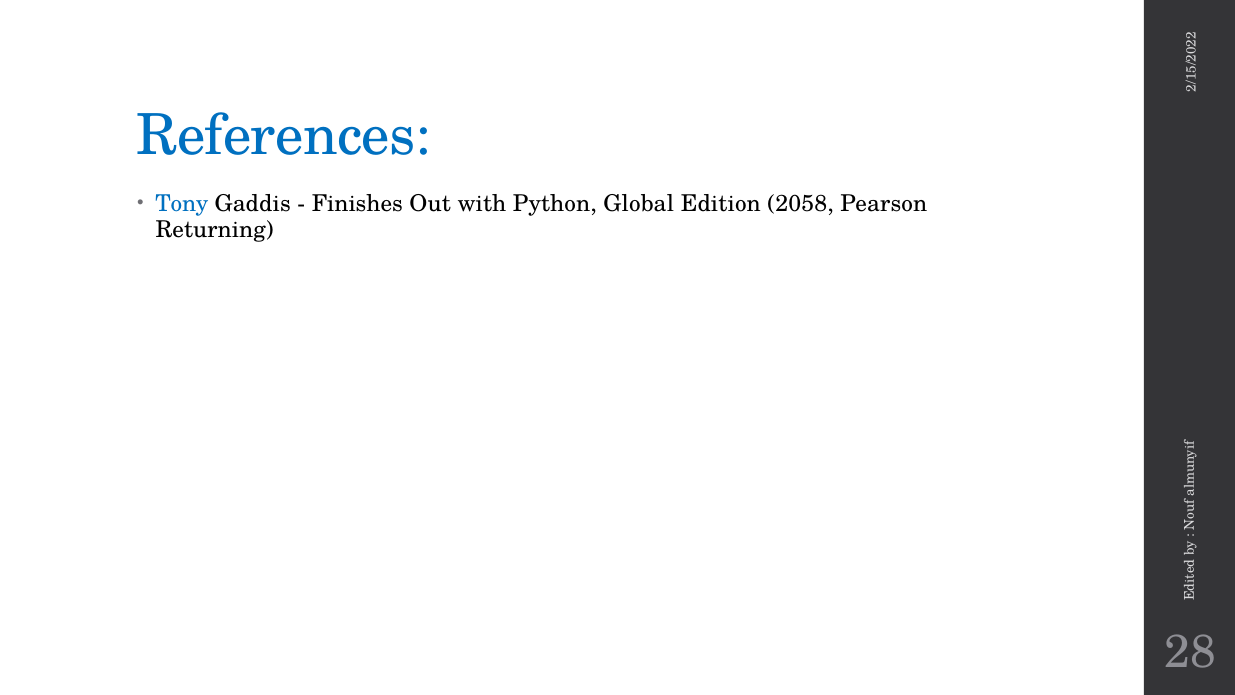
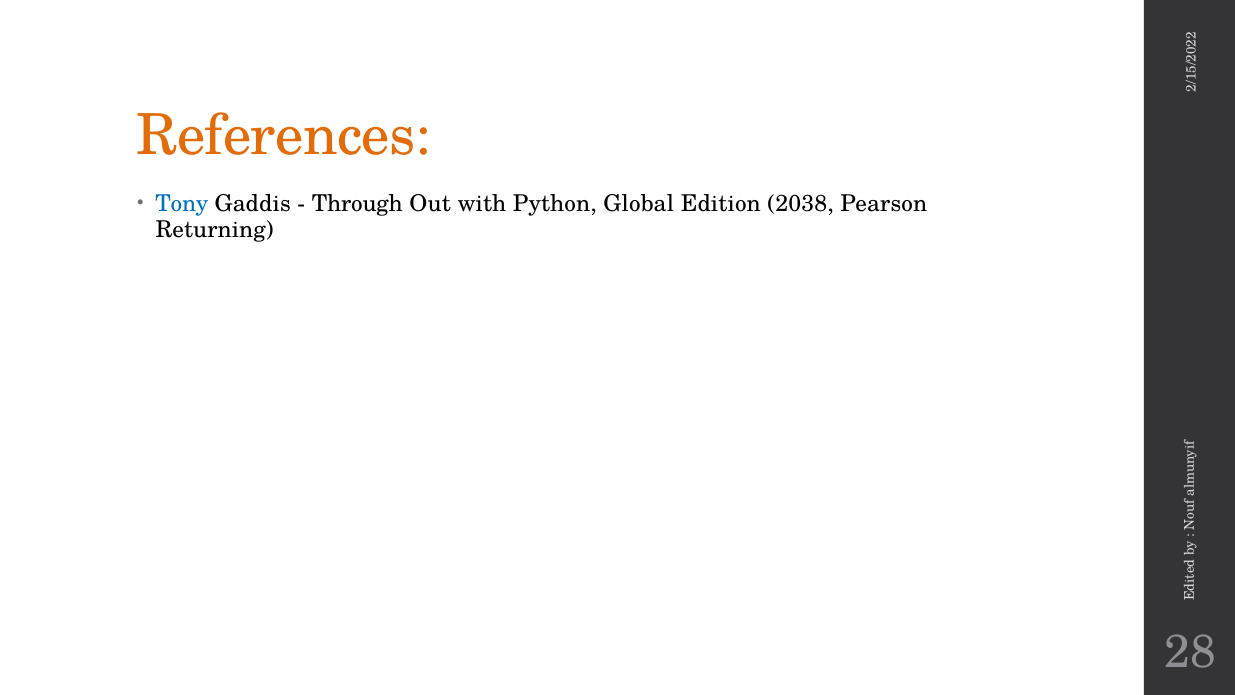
References colour: blue -> orange (284, 136)
Finishes: Finishes -> Through (357, 203)
2058: 2058 -> 2038 (801, 203)
